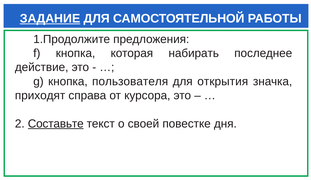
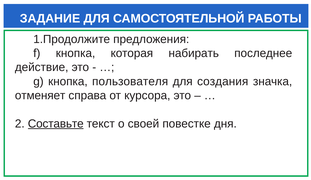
ЗАДАНИЕ underline: present -> none (50, 19)
открытия: открытия -> создания (223, 81)
приходят: приходят -> отменяет (40, 95)
